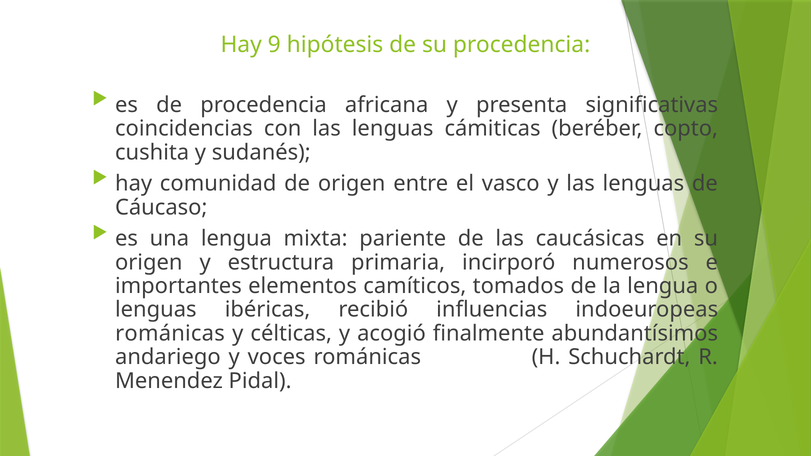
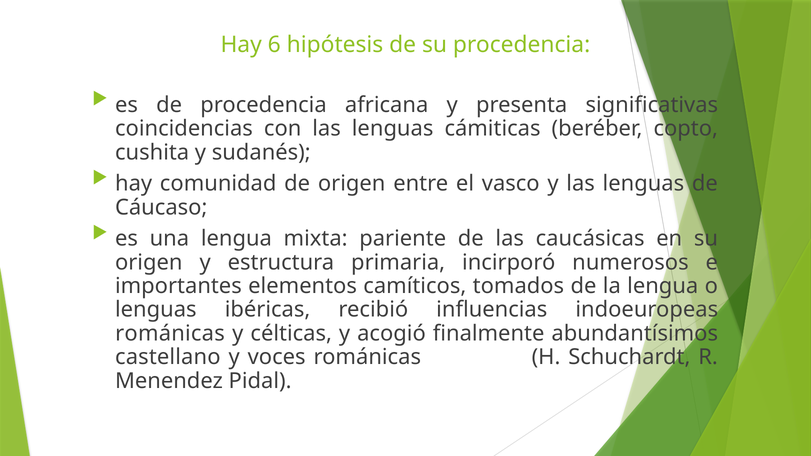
9: 9 -> 6 (274, 45)
andariego: andariego -> castellano (168, 357)
